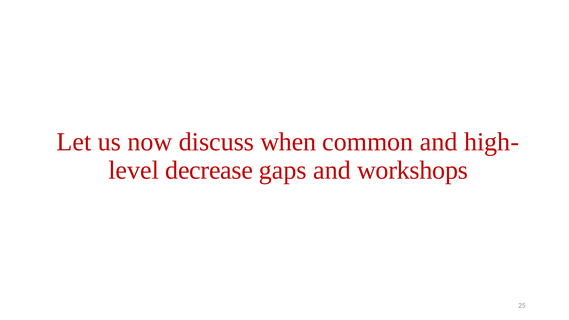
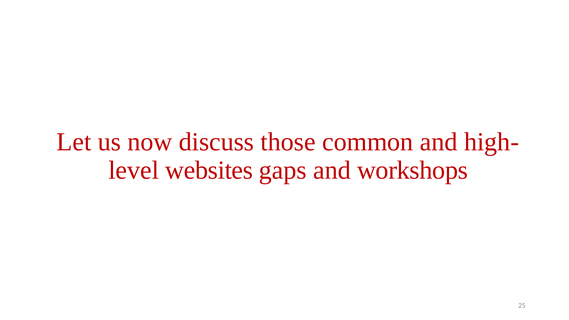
when: when -> those (288, 142)
decrease: decrease -> websites (209, 170)
